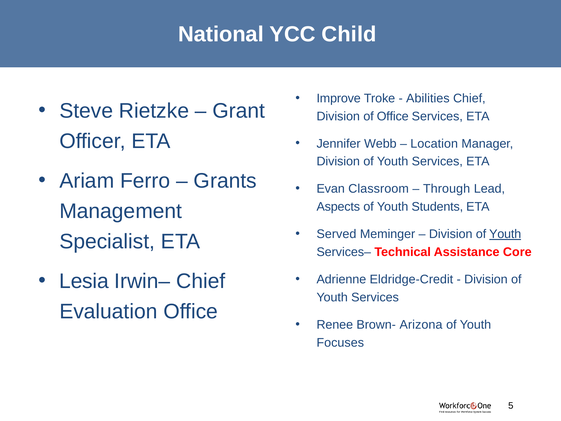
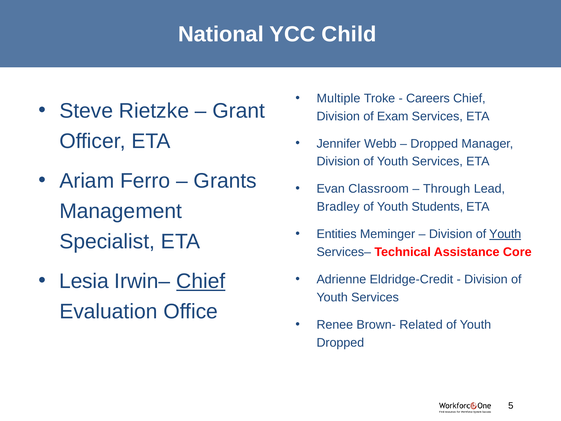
Improve: Improve -> Multiple (339, 98)
Abilities: Abilities -> Careers (428, 98)
of Office: Office -> Exam (393, 116)
Location: Location -> Dropped (434, 144)
Aspects: Aspects -> Bradley (338, 207)
Served: Served -> Entities (337, 234)
Chief underline: none -> present (201, 281)
Arizona: Arizona -> Related (421, 324)
Focuses: Focuses -> Dropped (340, 342)
